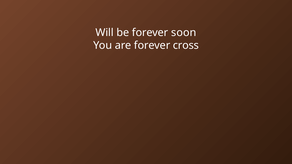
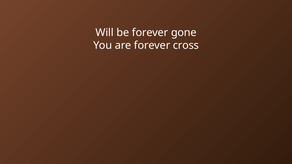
soon: soon -> gone (184, 33)
